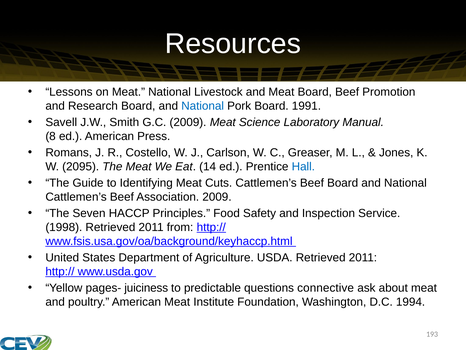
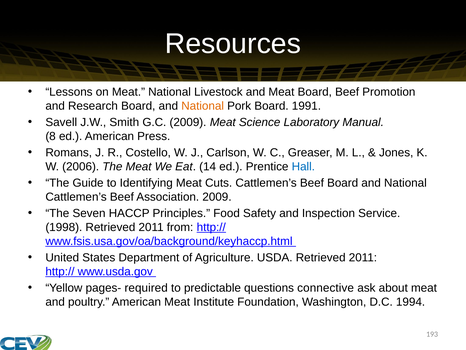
National colour: blue -> orange (203, 106)
2095: 2095 -> 2006 (81, 166)
juiciness: juiciness -> required (146, 287)
